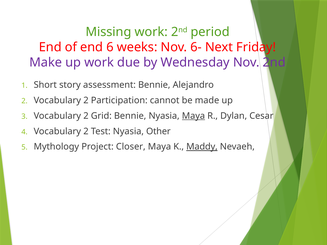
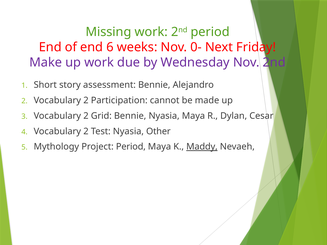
6-: 6- -> 0- (196, 47)
Maya underline: present -> none (193, 116)
Project Closer: Closer -> Period (131, 147)
